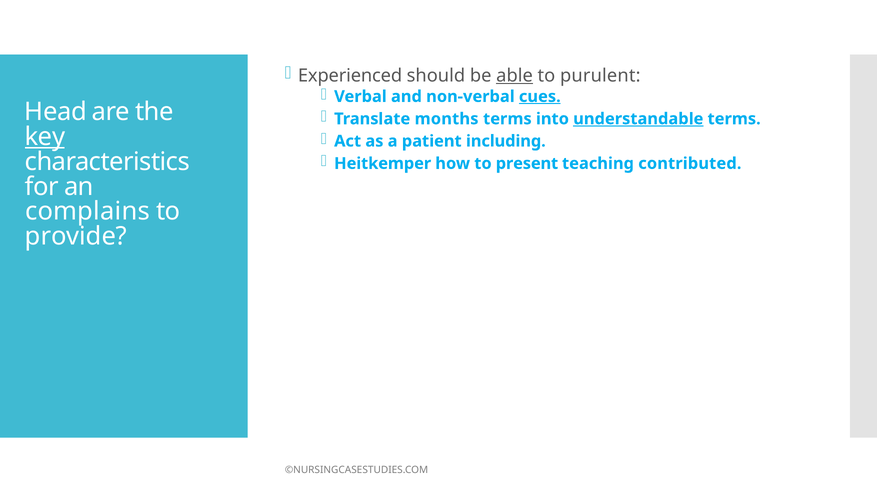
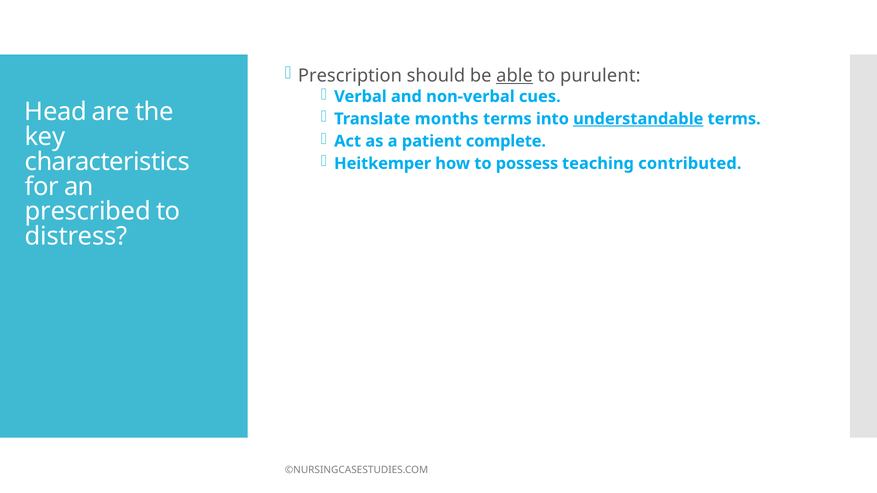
Experienced: Experienced -> Prescription (350, 76)
cues underline: present -> none (540, 97)
key underline: present -> none (45, 137)
including: including -> complete (506, 141)
present: present -> possess (527, 164)
complains: complains -> prescribed (88, 212)
provide: provide -> distress (76, 237)
